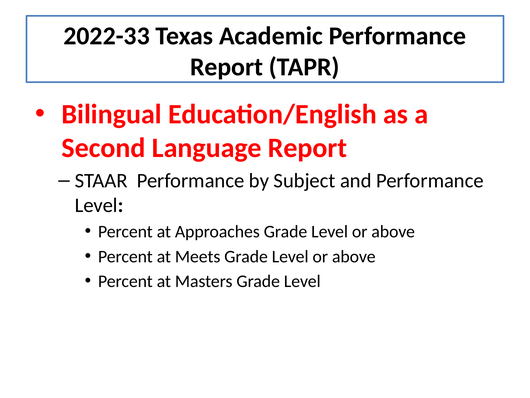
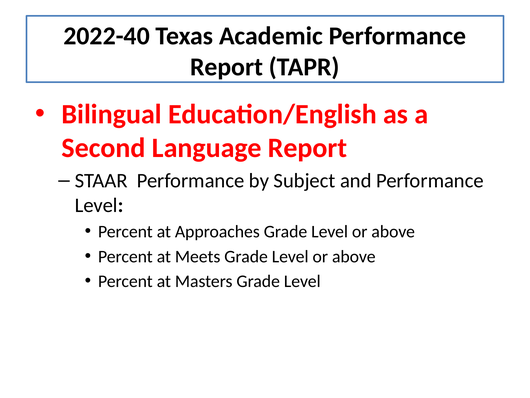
2022-33: 2022-33 -> 2022-40 (107, 36)
